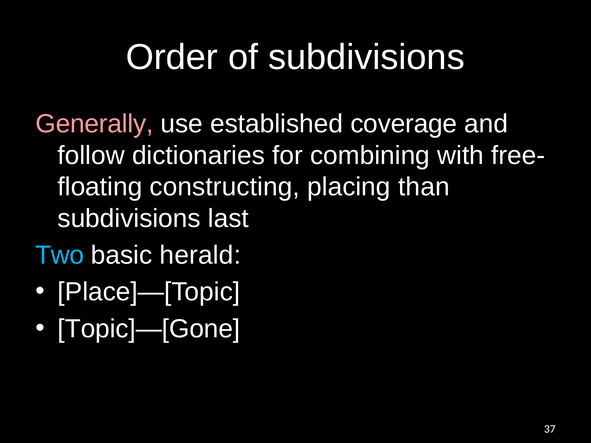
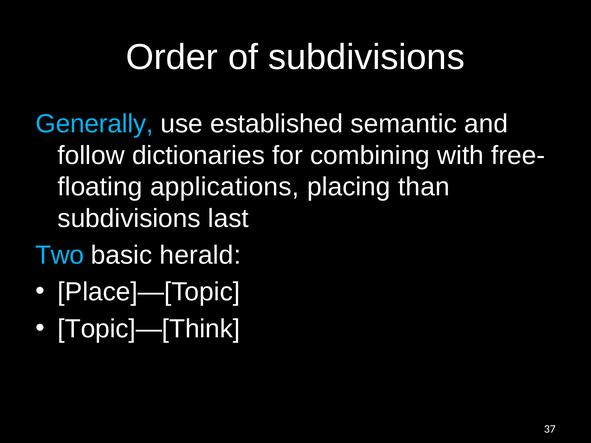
Generally colour: pink -> light blue (94, 124)
coverage: coverage -> semantic (404, 124)
constructing: constructing -> applications (225, 187)
Topic]—[Gone: Topic]—[Gone -> Topic]—[Think (149, 329)
